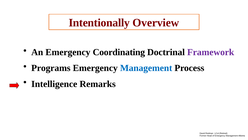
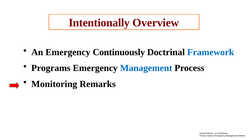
Coordinating: Coordinating -> Continuously (119, 52)
Framework colour: purple -> blue (211, 52)
Intelligence: Intelligence -> Monitoring (54, 84)
